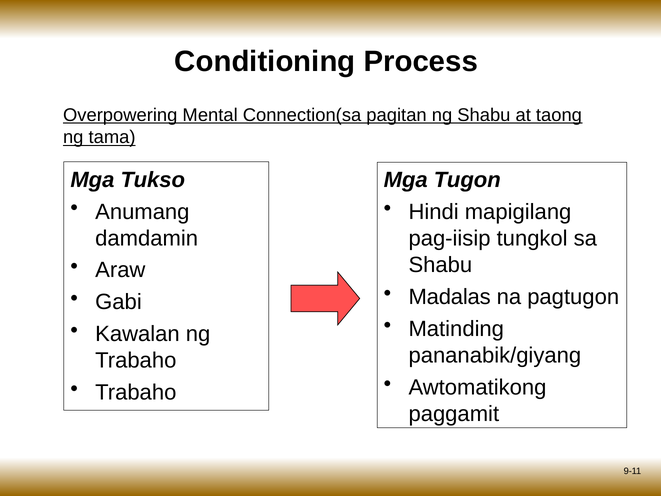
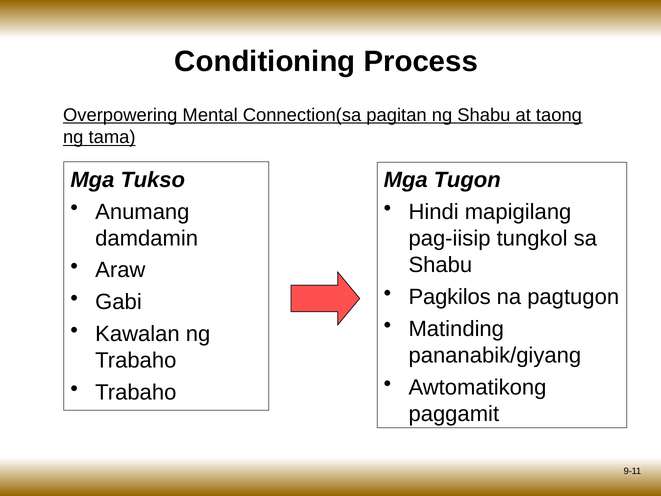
Madalas: Madalas -> Pagkilos (450, 297)
